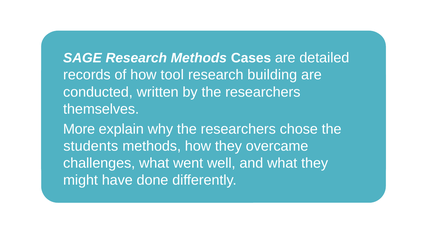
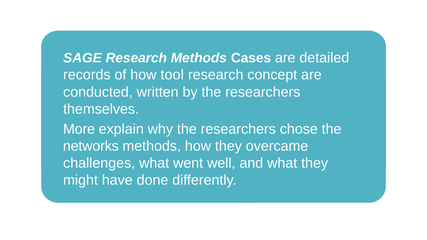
building: building -> concept (272, 75)
students: students -> networks (91, 146)
